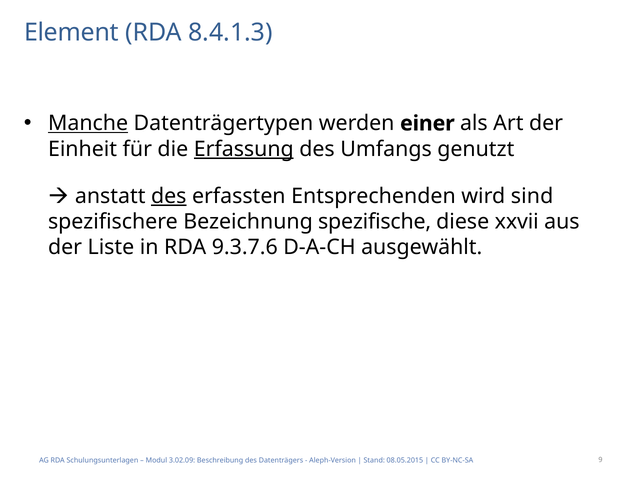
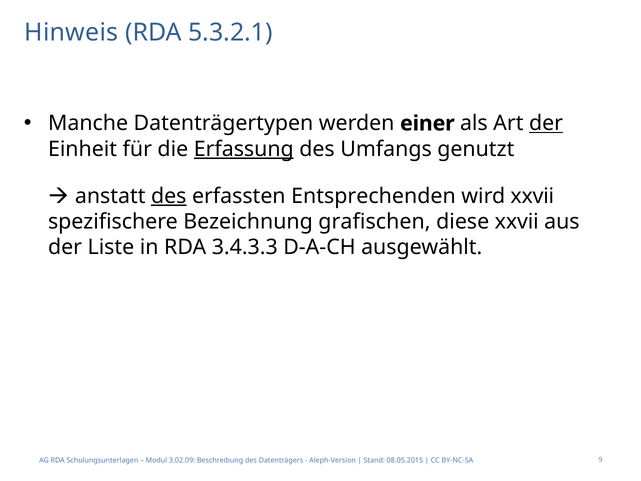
Element: Element -> Hinweis (71, 32)
8.4.1.3: 8.4.1.3 -> 5.3.2.1 (230, 32)
Manche underline: present -> none (88, 123)
der underline: none -> present (546, 123)
wird sind: sind -> xxvii (532, 196)
spezifische: spezifische -> grafischen (374, 222)
9.3.7.6: 9.3.7.6 -> 3.4.3.3 (245, 247)
